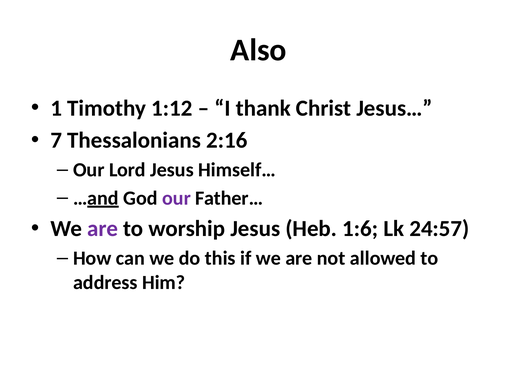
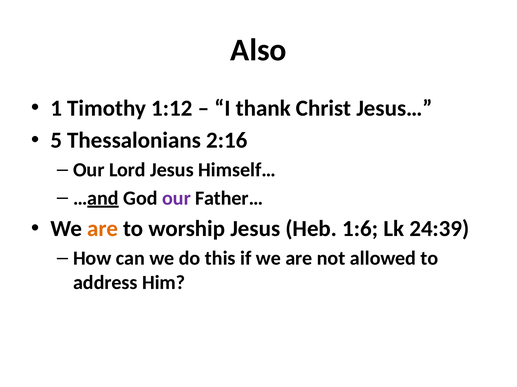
7: 7 -> 5 (56, 141)
are colour: purple -> orange (103, 229)
24:57: 24:57 -> 24:39 (439, 229)
